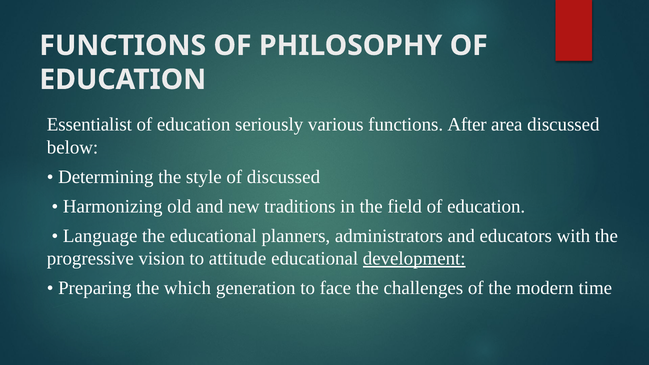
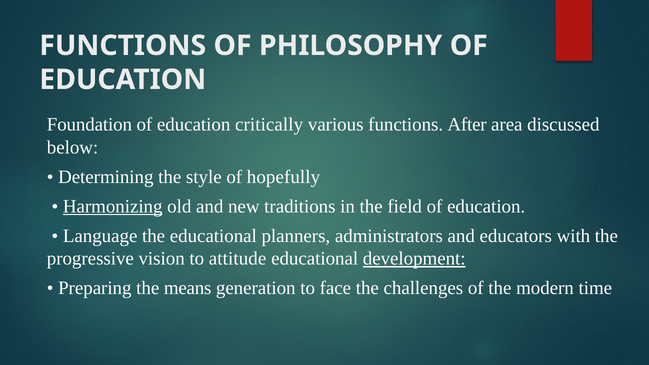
Essentialist: Essentialist -> Foundation (89, 125)
seriously: seriously -> critically (269, 125)
of discussed: discussed -> hopefully (283, 177)
Harmonizing underline: none -> present (113, 206)
which: which -> means (188, 288)
